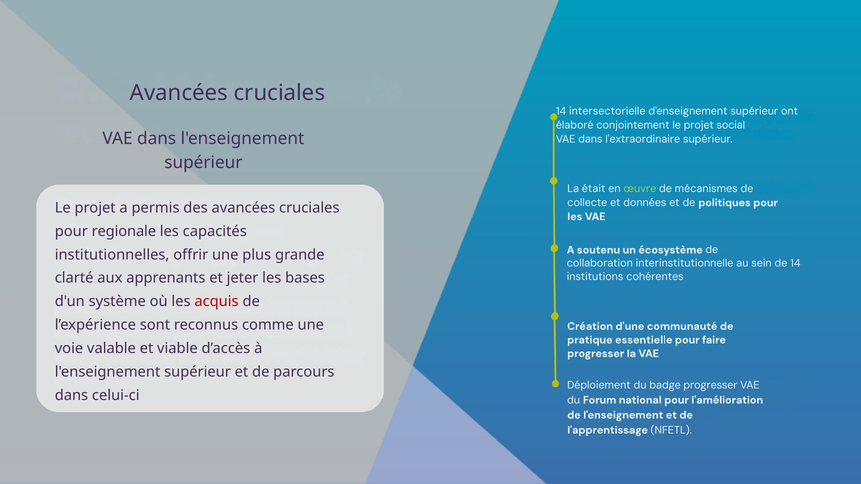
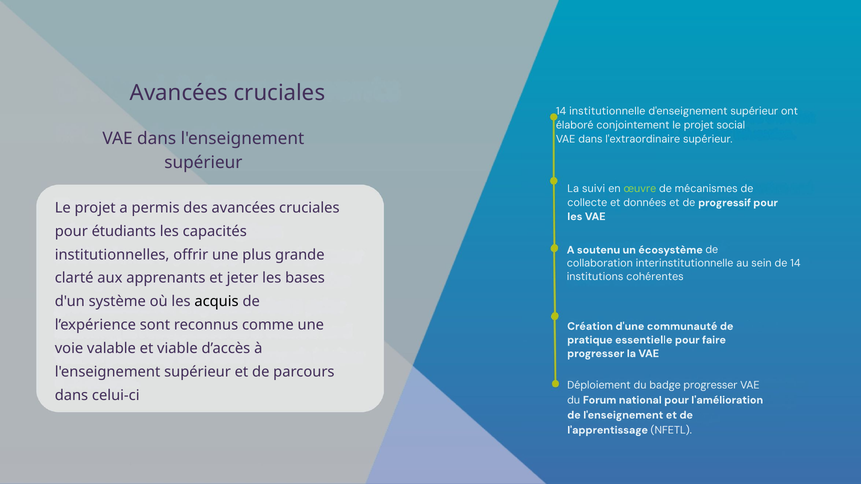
intersectorielle: intersectorielle -> institutionnelle (607, 111)
était: était -> suivi (594, 189)
politiques: politiques -> progressif (725, 203)
regionale: regionale -> étudiants (124, 231)
acquis colour: red -> black (217, 302)
